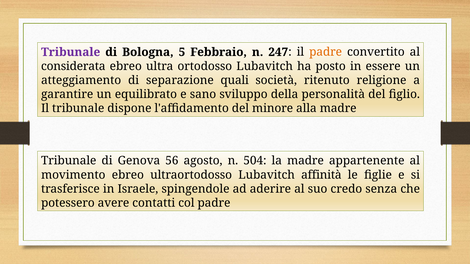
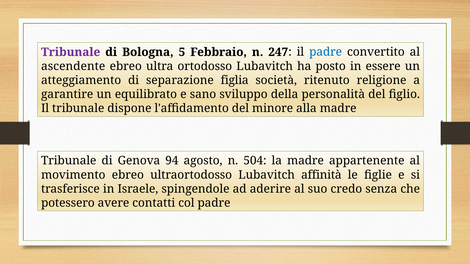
padre colour: orange -> blue (326, 52)
considerata: considerata -> ascendente (73, 66)
quali: quali -> figlia (235, 80)
56: 56 -> 94 (172, 161)
